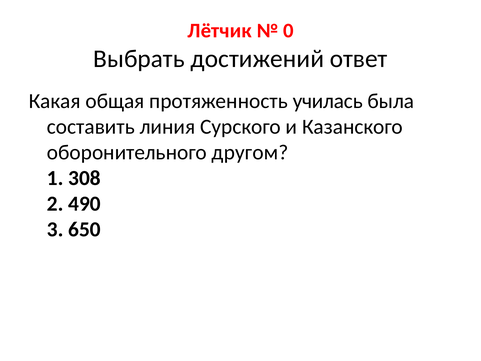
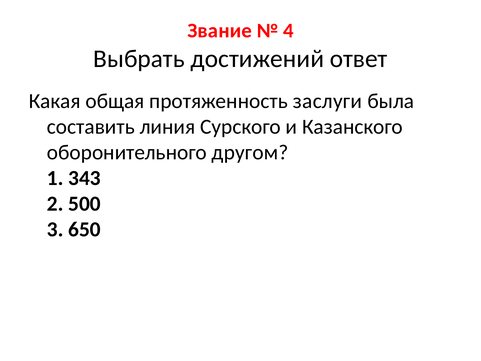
Лётчик: Лётчик -> Звание (220, 31)
0: 0 -> 4 (288, 31)
училась: училась -> заслуги (328, 101)
308: 308 -> 343 (85, 178)
490: 490 -> 500 (85, 204)
